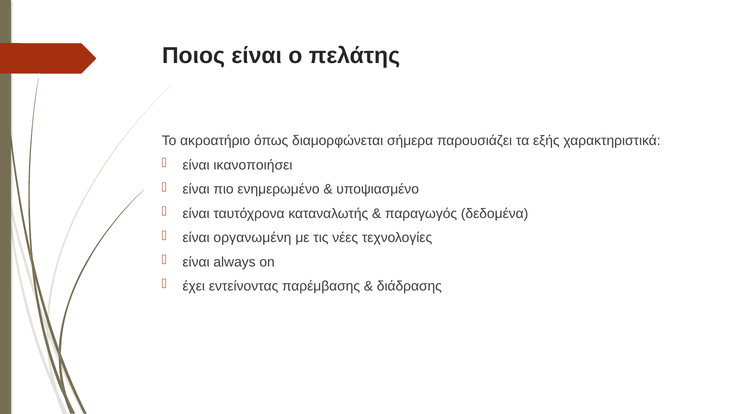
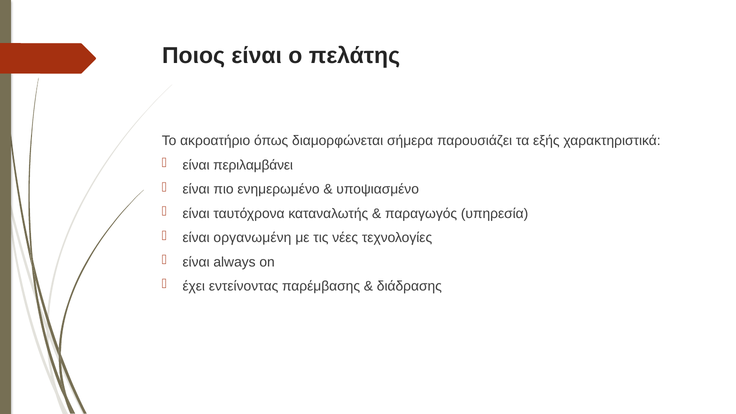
ικανοποιήσει: ικανοποιήσει -> περιλαμβάνει (253, 165)
δεδομένα: δεδομένα -> υπηρεσία (495, 214)
